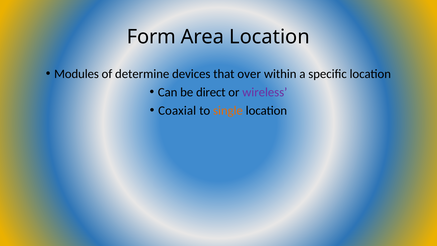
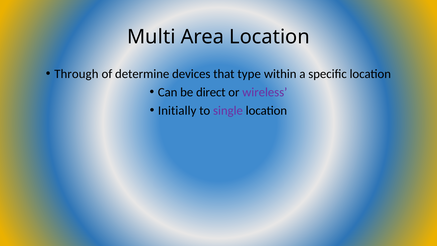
Form: Form -> Multi (151, 37)
Modules: Modules -> Through (76, 74)
over: over -> type (249, 74)
Coaxial: Coaxial -> Initially (177, 111)
single colour: orange -> purple (228, 111)
